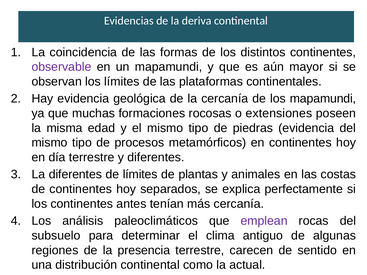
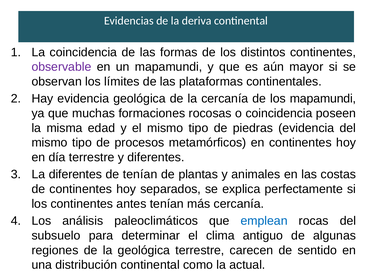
o extensiones: extensiones -> coincidencia (279, 113)
de límites: límites -> tenían (140, 175)
emplean colour: purple -> blue (264, 221)
la presencia: presencia -> geológica (144, 250)
